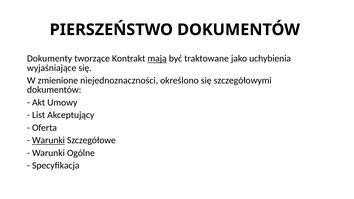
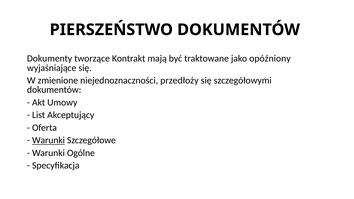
mają underline: present -> none (157, 59)
uchybienia: uchybienia -> opóźniony (270, 59)
określono: określono -> przedłoży (179, 81)
